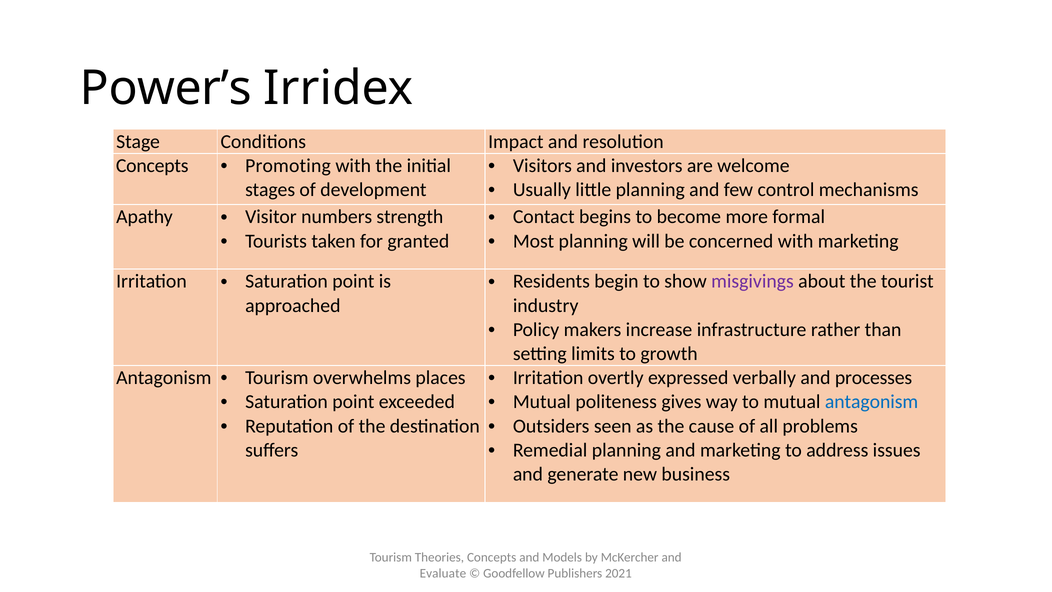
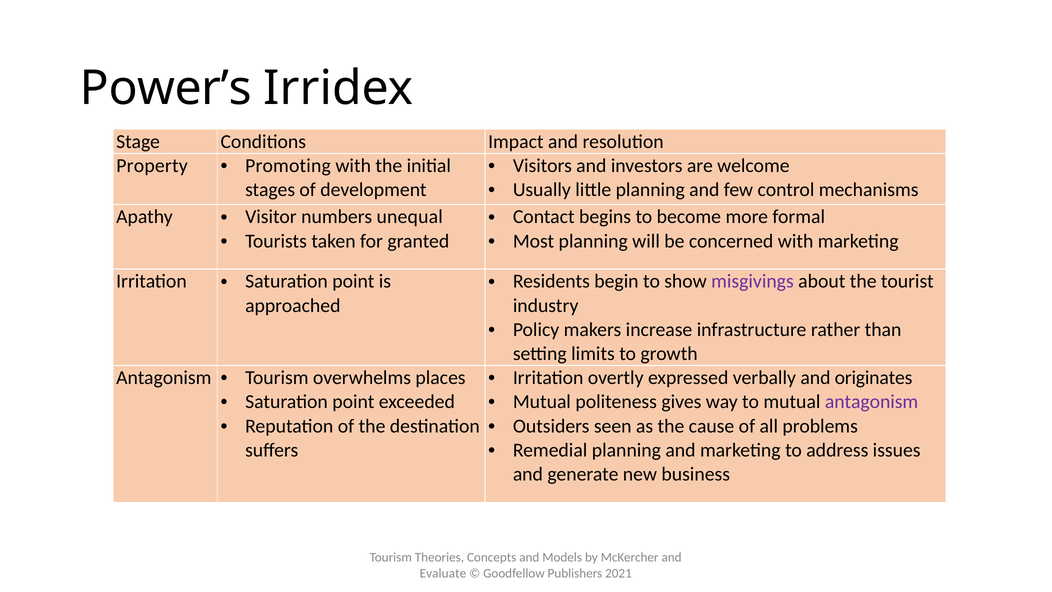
Concepts: Concepts -> Property (152, 166)
strength: strength -> unequal (410, 217)
processes: processes -> originates (874, 378)
antagonism colour: blue -> purple (872, 402)
